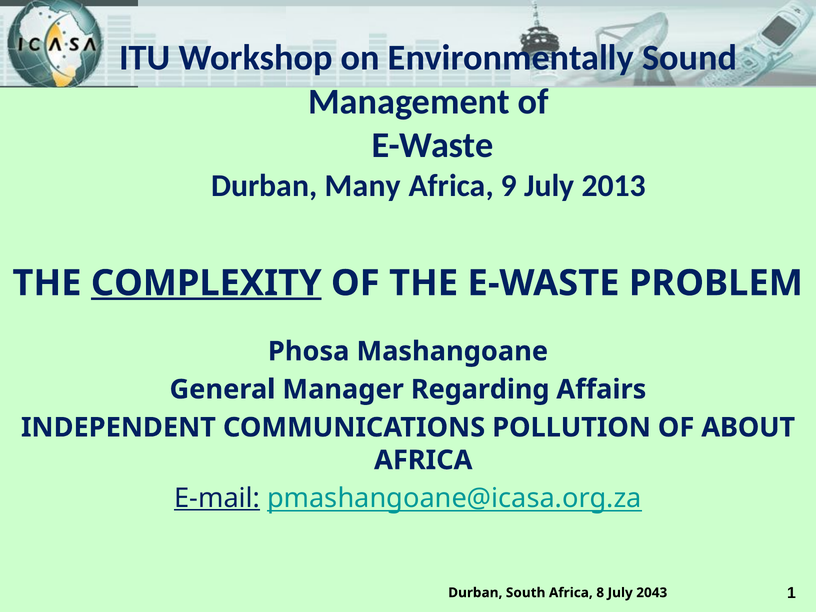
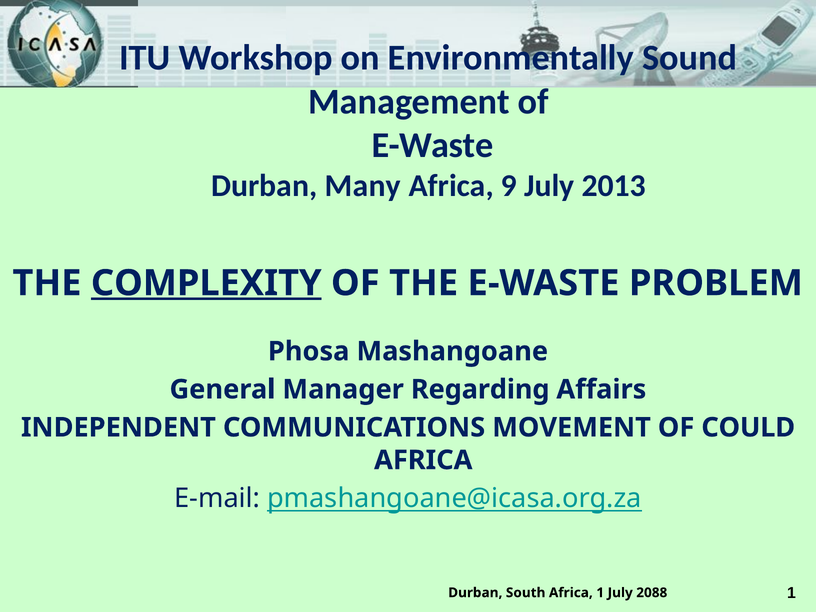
POLLUTION: POLLUTION -> MOVEMENT (572, 428)
ABOUT: ABOUT -> COULD (748, 428)
E-mail underline: present -> none (217, 498)
Africa 8: 8 -> 1 (600, 593)
2043: 2043 -> 2088 (652, 593)
